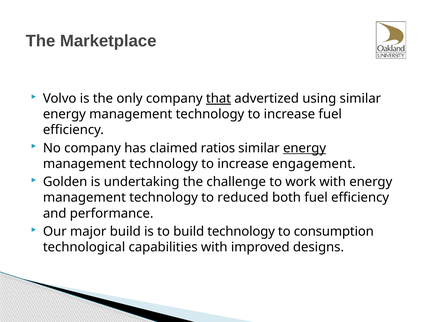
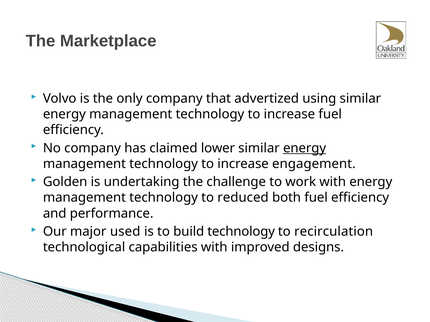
that underline: present -> none (219, 99)
ratios: ratios -> lower (218, 148)
major build: build -> used (125, 232)
consumption: consumption -> recirculation (334, 232)
